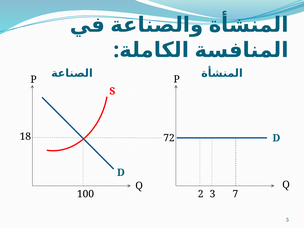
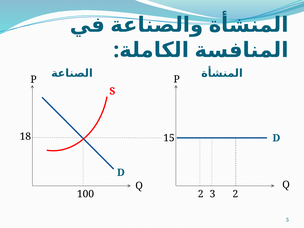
72: 72 -> 15 (169, 138)
100 7: 7 -> 2 (235, 194)
